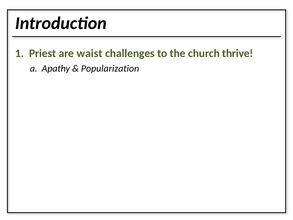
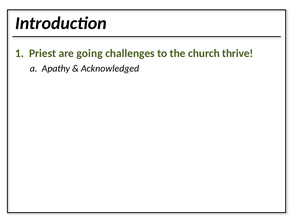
waist: waist -> going (90, 53)
Popularization: Popularization -> Acknowledged (110, 68)
